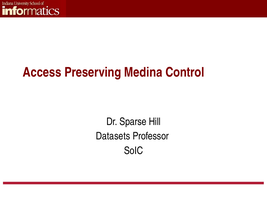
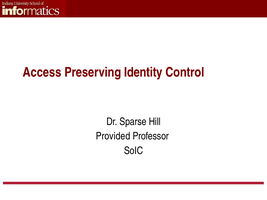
Medina: Medina -> Identity (143, 72)
Datasets: Datasets -> Provided (113, 136)
